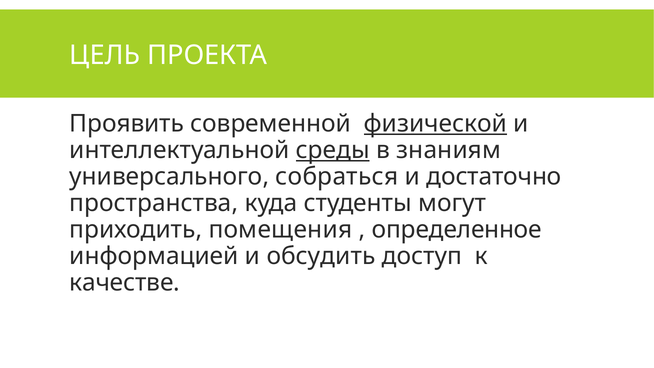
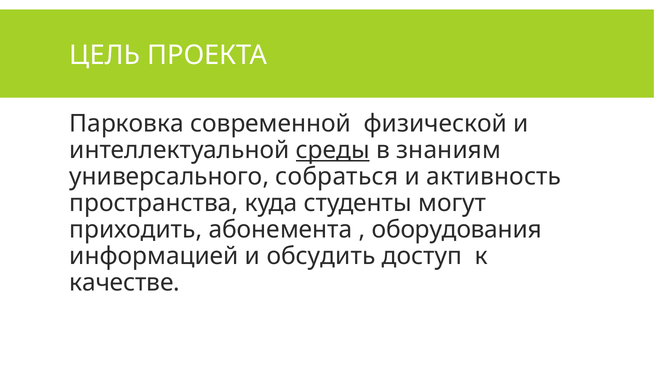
Проявить: Проявить -> Парковка (127, 123)
физической underline: present -> none (435, 123)
достаточно: достаточно -> активность (494, 176)
помещения: помещения -> абонемента (281, 229)
определенное: определенное -> оборудования (457, 229)
